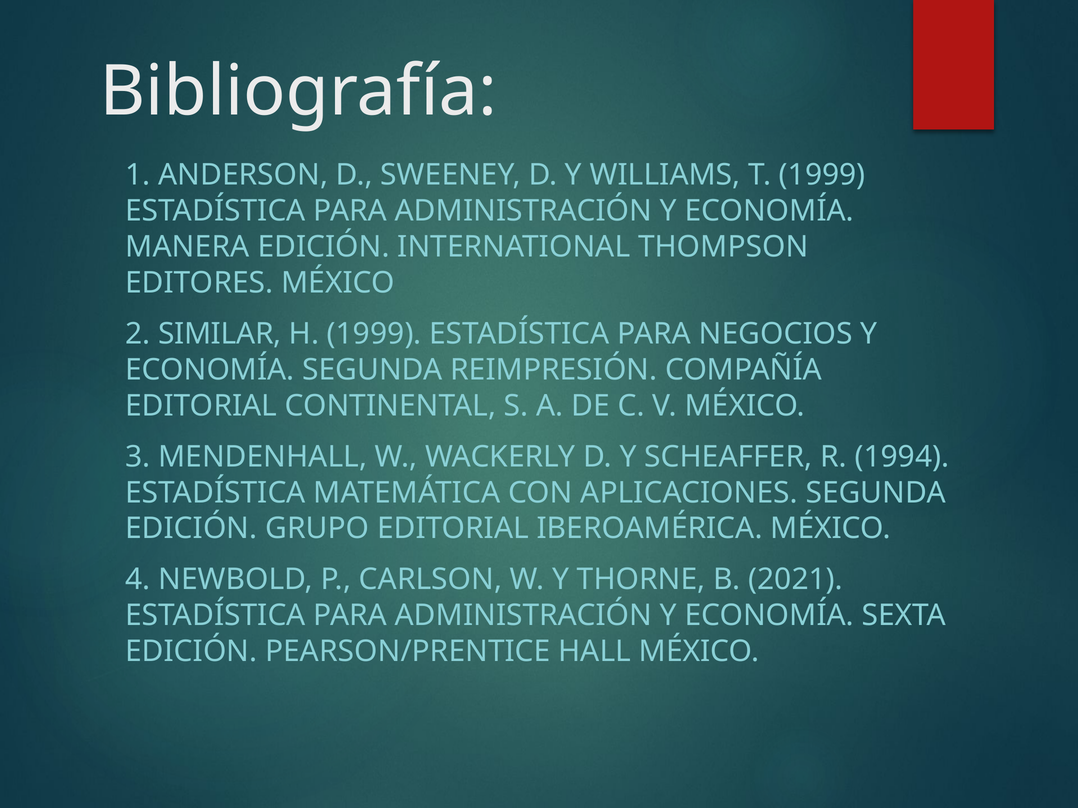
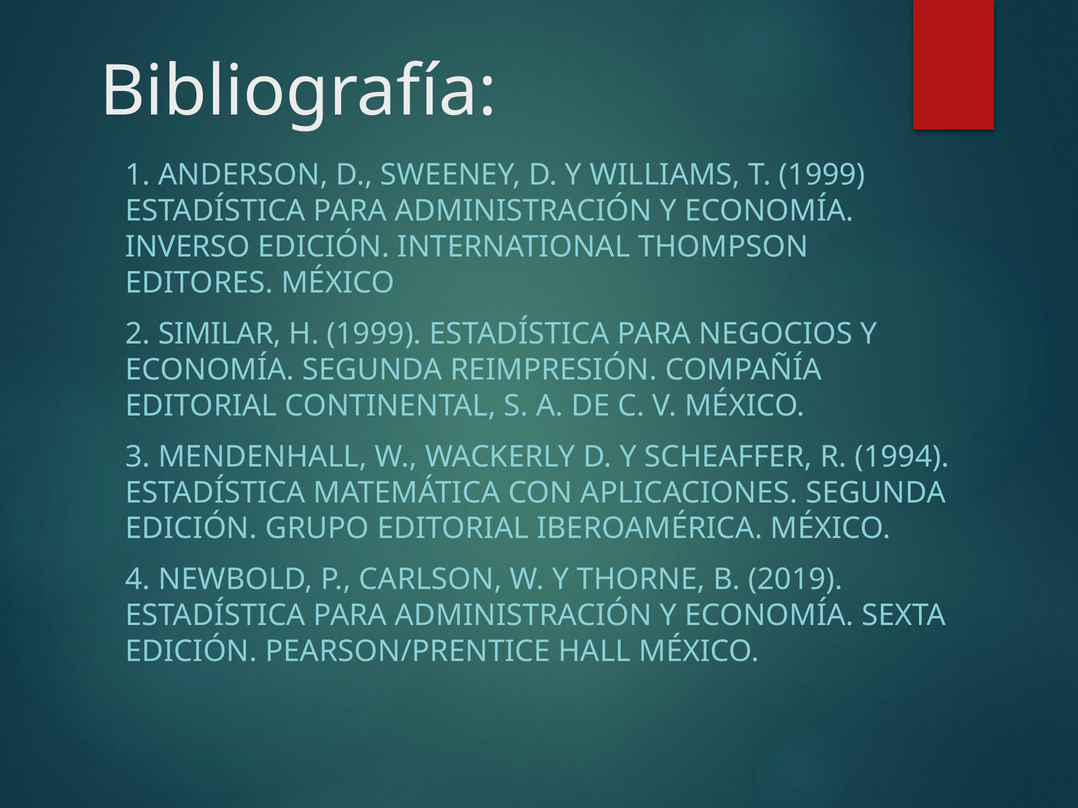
MANERA: MANERA -> INVERSO (188, 247)
2021: 2021 -> 2019 (796, 580)
